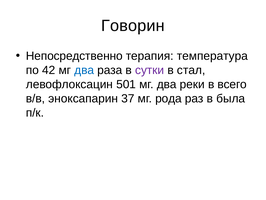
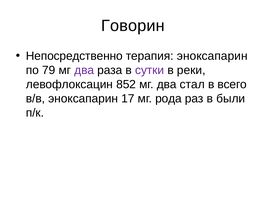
терапия температура: температура -> эноксапарин (212, 56)
42: 42 -> 79 (49, 70)
два colour: blue -> purple (84, 70)
стал: стал -> реки (191, 70)
501: 501 -> 852 (126, 84)
реки: реки -> стал (192, 84)
37: 37 -> 17 (128, 98)
была: была -> были (231, 98)
